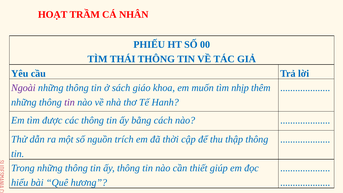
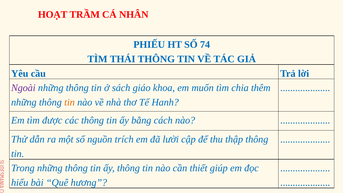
00: 00 -> 74 (205, 45)
nhịp: nhịp -> chia (240, 88)
tin colour: purple -> orange (70, 102)
thời: thời -> lười (171, 139)
